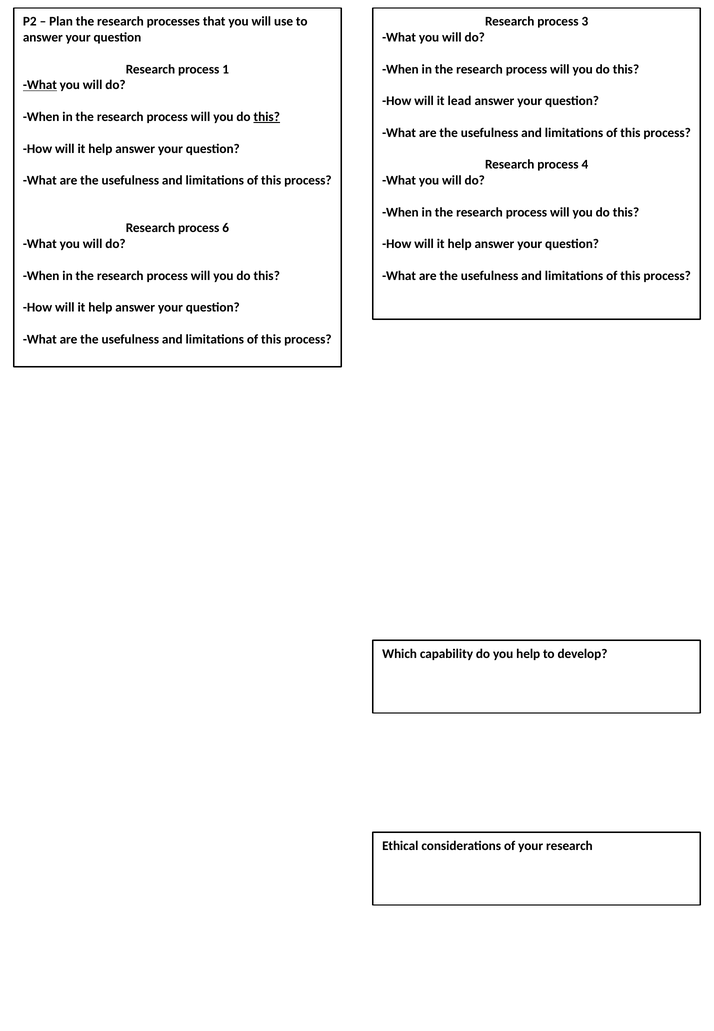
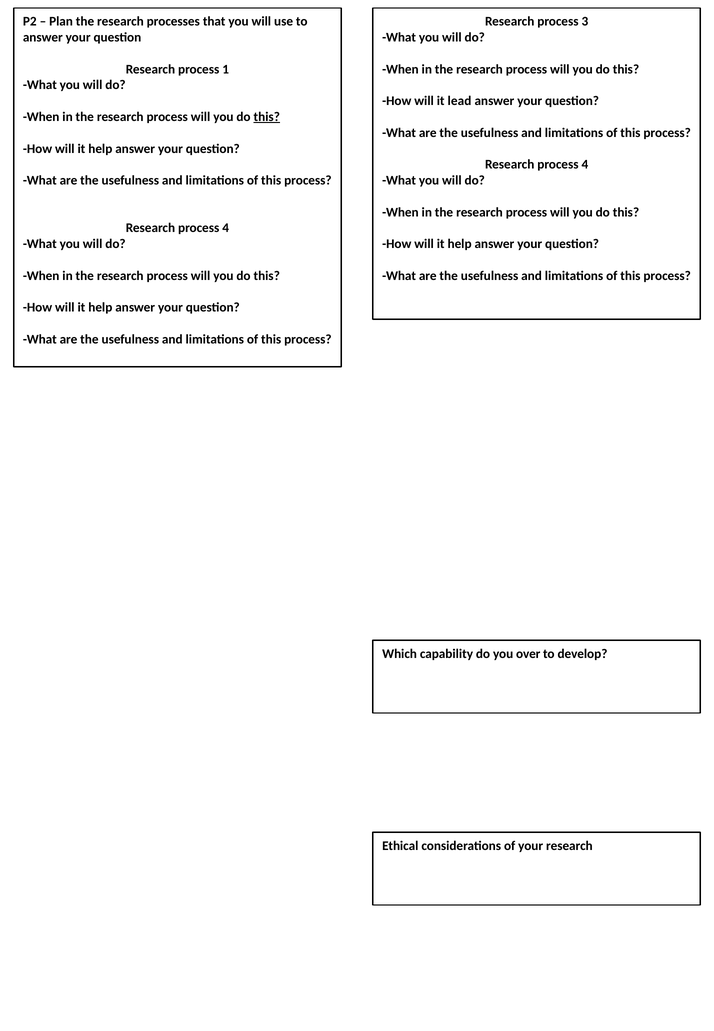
What underline: present -> none (40, 85)
6: 6 -> 4 (226, 228)
you help: help -> over (528, 654)
